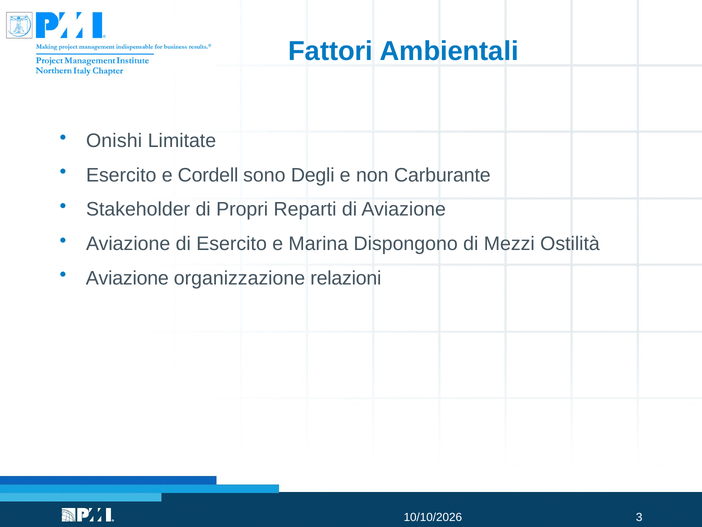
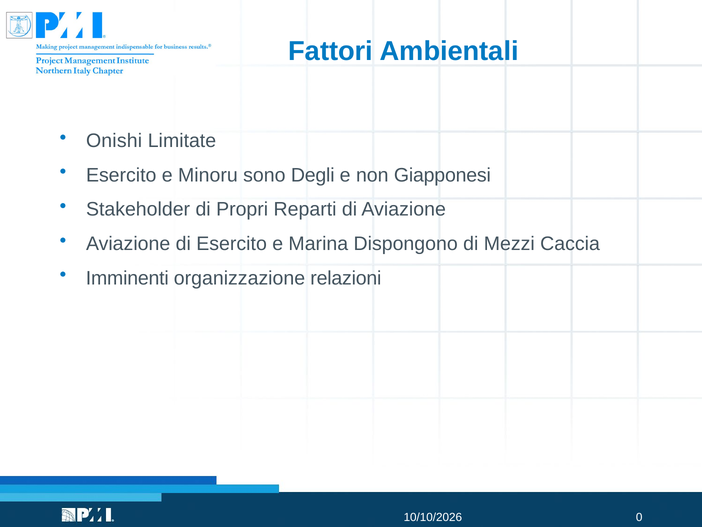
Cordell: Cordell -> Minoru (208, 175)
Carburante: Carburante -> Giapponesi (442, 175)
Ostilità: Ostilità -> Caccia (570, 244)
Aviazione: Aviazione -> Imminenti (127, 278)
3: 3 -> 0 (639, 517)
